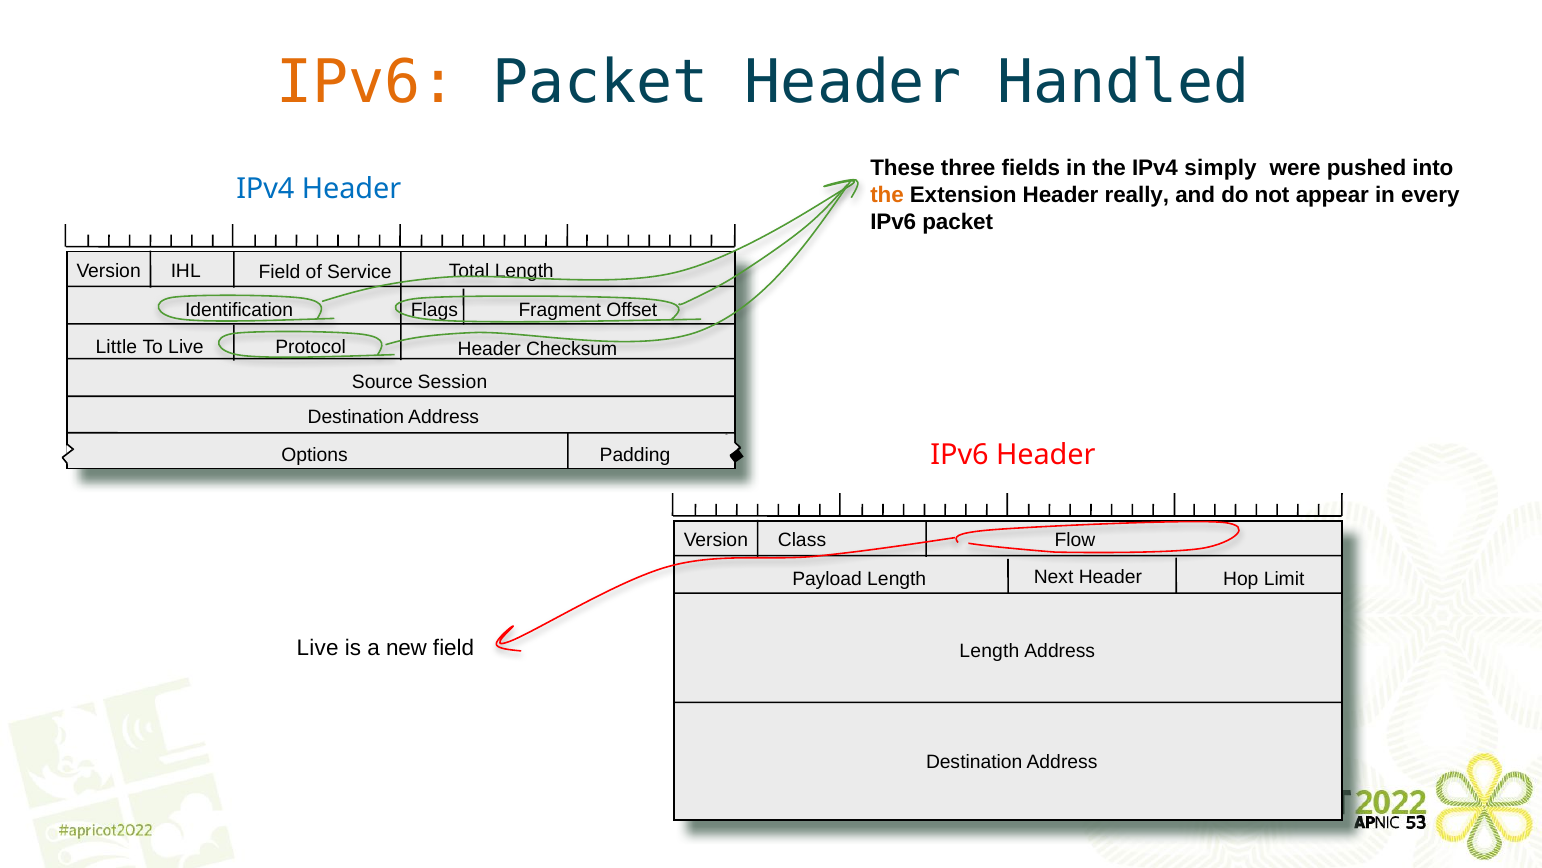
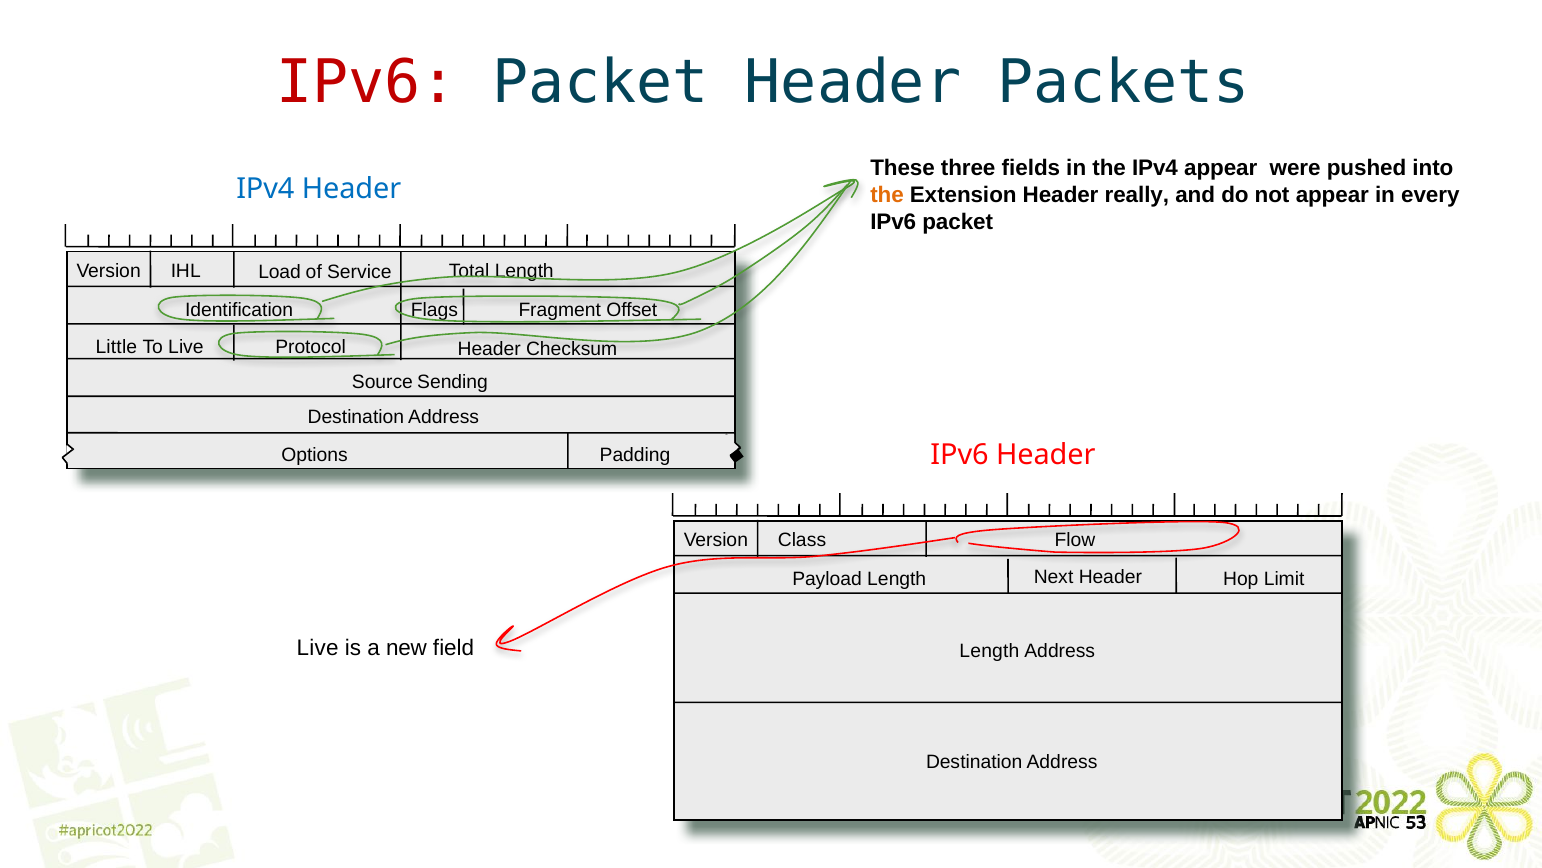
IPv6 colour: orange -> red (367, 82)
Handled: Handled -> Packets (1123, 82)
IPv4 simply: simply -> appear (1221, 168)
Field: Field -> Load (280, 272)
Session: Session -> Sending (453, 382)
